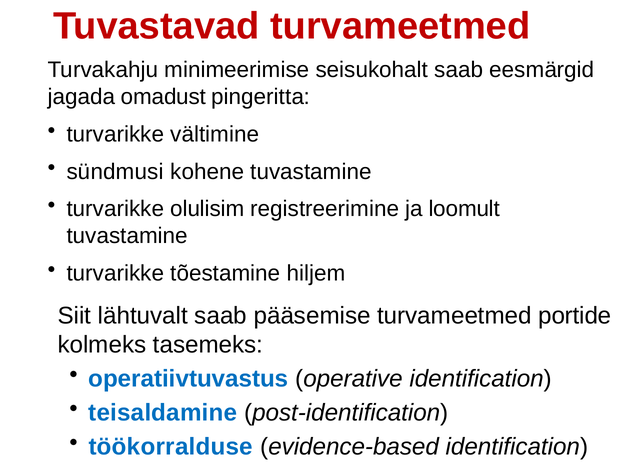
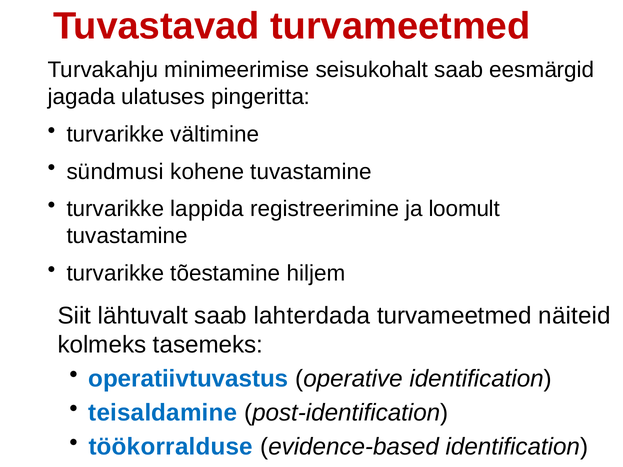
omadust: omadust -> ulatuses (163, 97)
olulisim: olulisim -> lappida (207, 209)
pääsemise: pääsemise -> lahterdada (312, 316)
portide: portide -> näiteid (575, 316)
